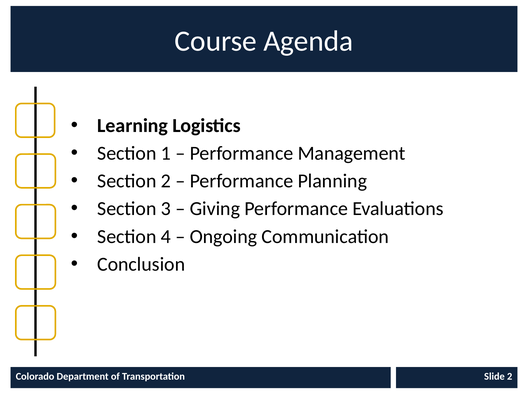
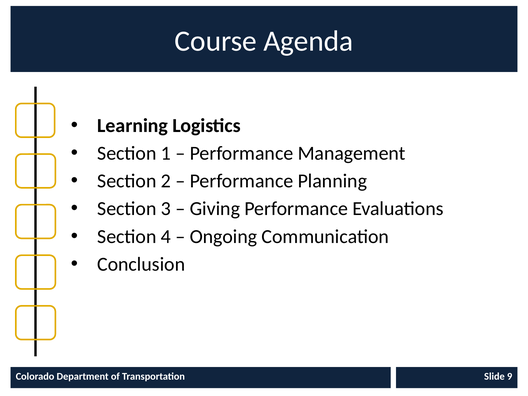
Slide 2: 2 -> 9 (510, 377)
